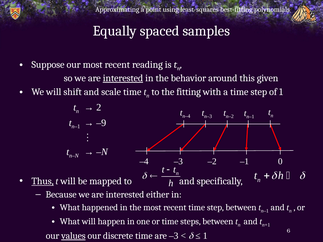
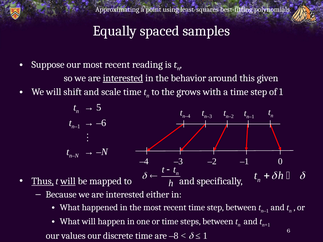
fitting: fitting -> grows (189, 92)
2: 2 -> 5 (99, 107)
–9: –9 -> –6 (101, 123)
will underline: none -> present (68, 181)
values underline: present -> none (73, 236)
are –3: –3 -> –8 (174, 236)
